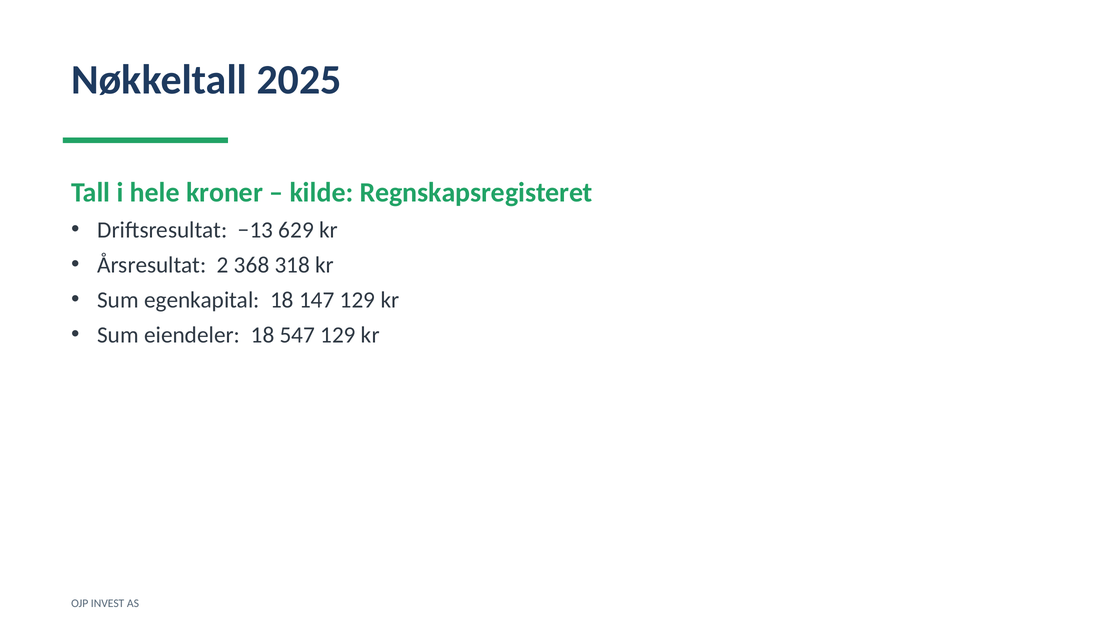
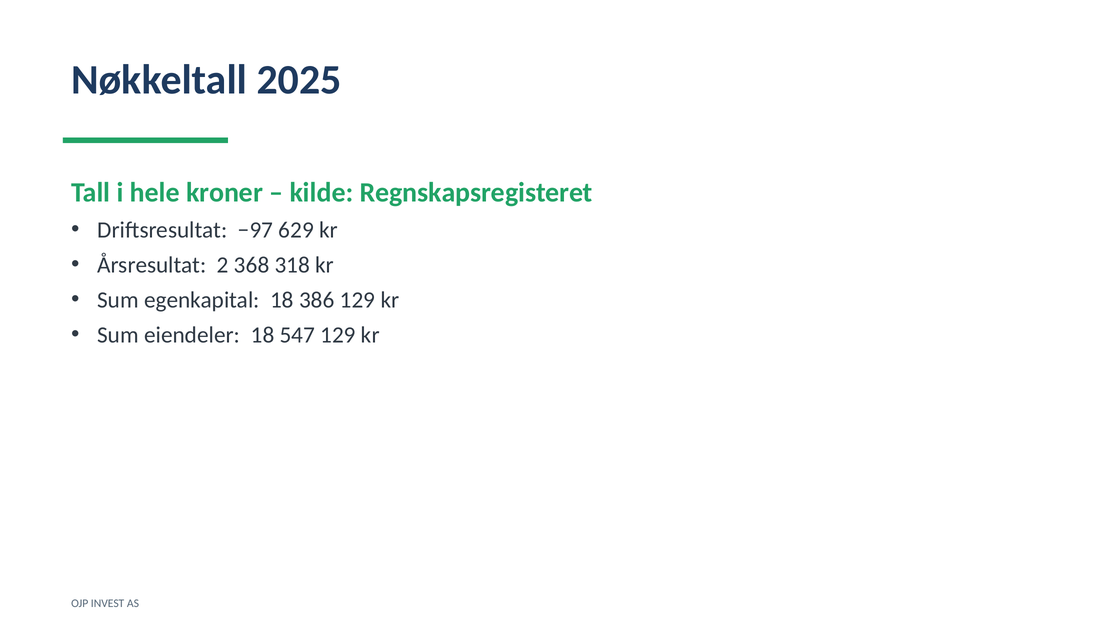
−13: −13 -> −97 (256, 230)
147: 147 -> 386 (317, 300)
